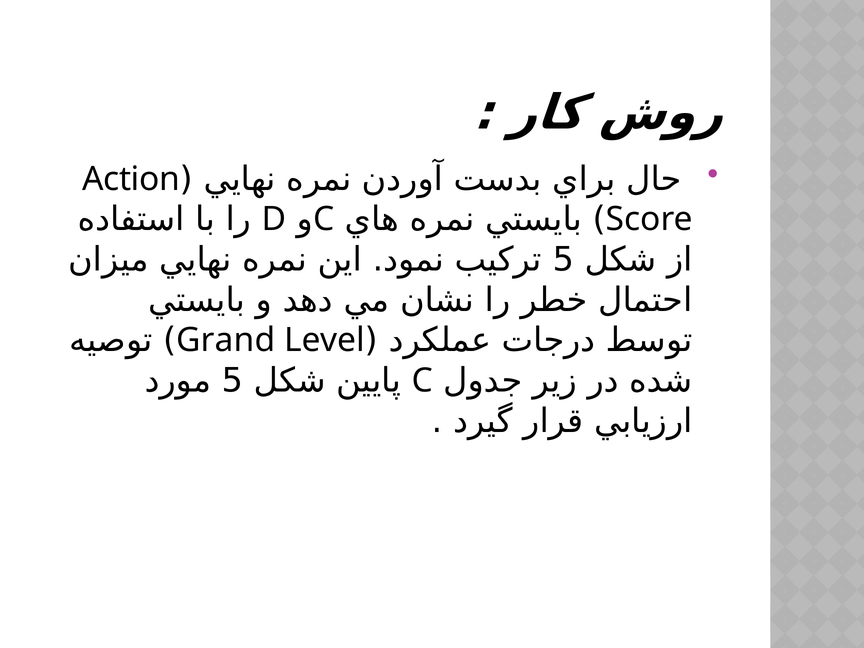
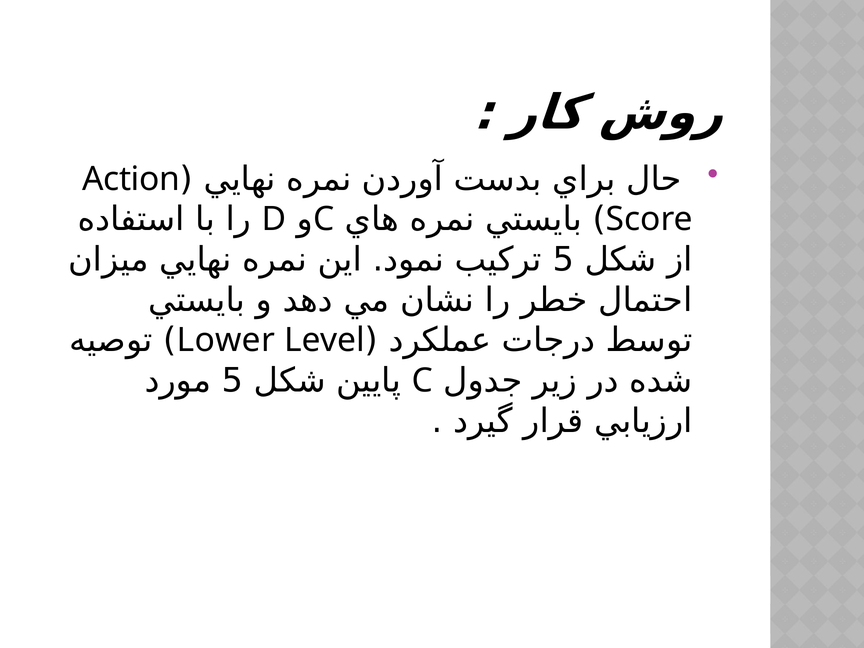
Grand: Grand -> Lower (226, 340)
